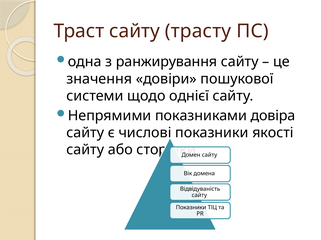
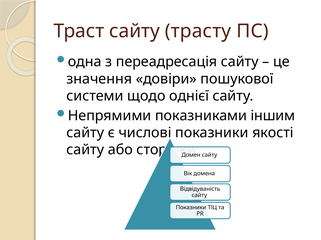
ранжирування: ранжирування -> переадресація (167, 62)
довіра: довіра -> іншим (273, 116)
